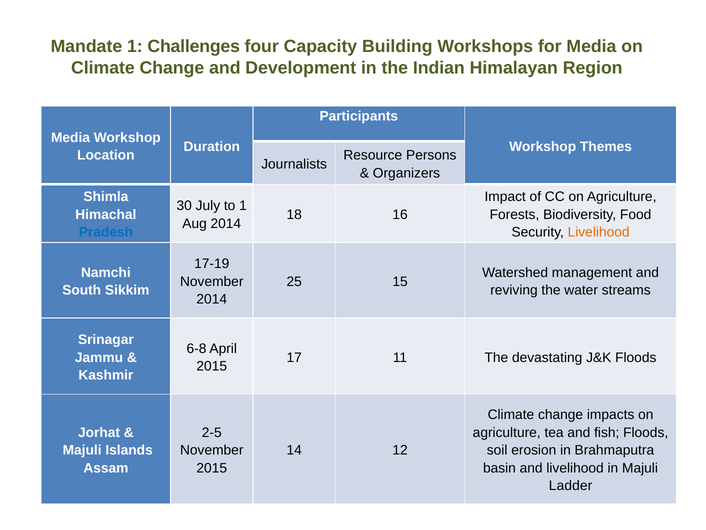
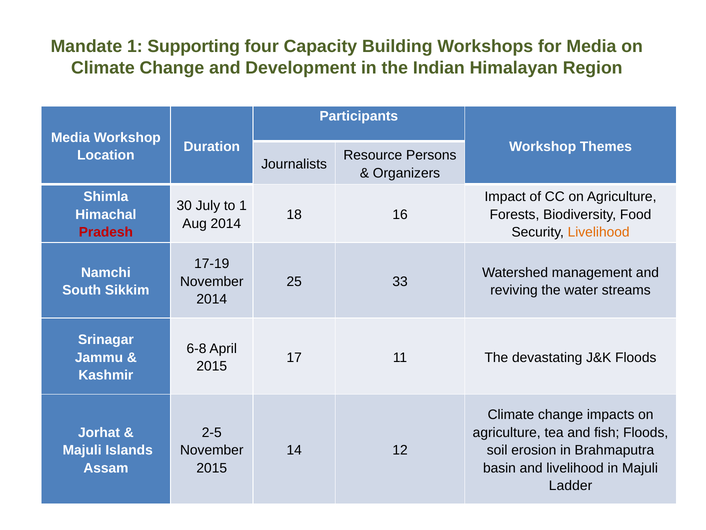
Challenges: Challenges -> Supporting (194, 47)
Pradesh colour: blue -> red (106, 232)
15: 15 -> 33 (400, 281)
